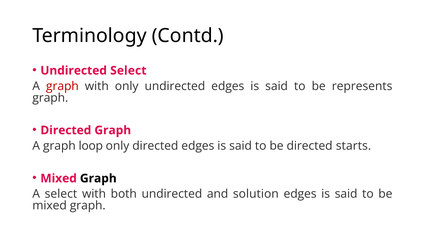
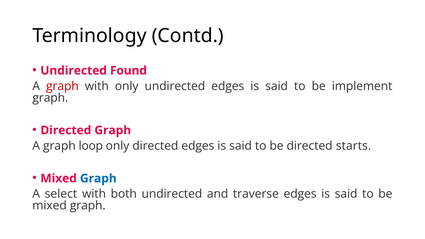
Undirected Select: Select -> Found (128, 71)
represents: represents -> implement (362, 86)
Graph colour: black -> blue (98, 178)
solution: solution -> traverse (256, 194)
